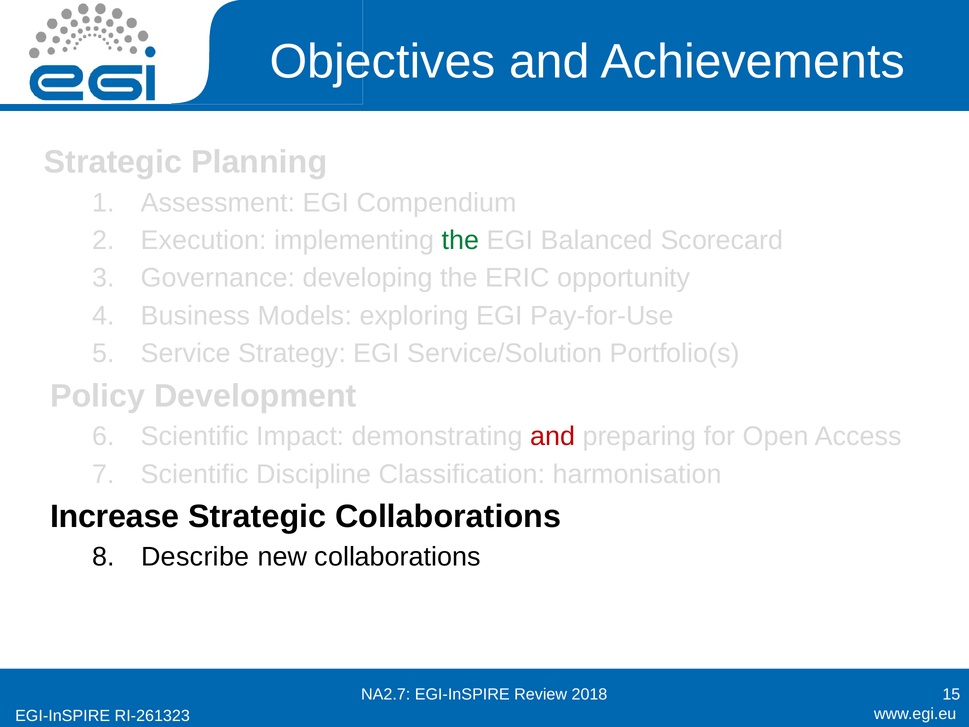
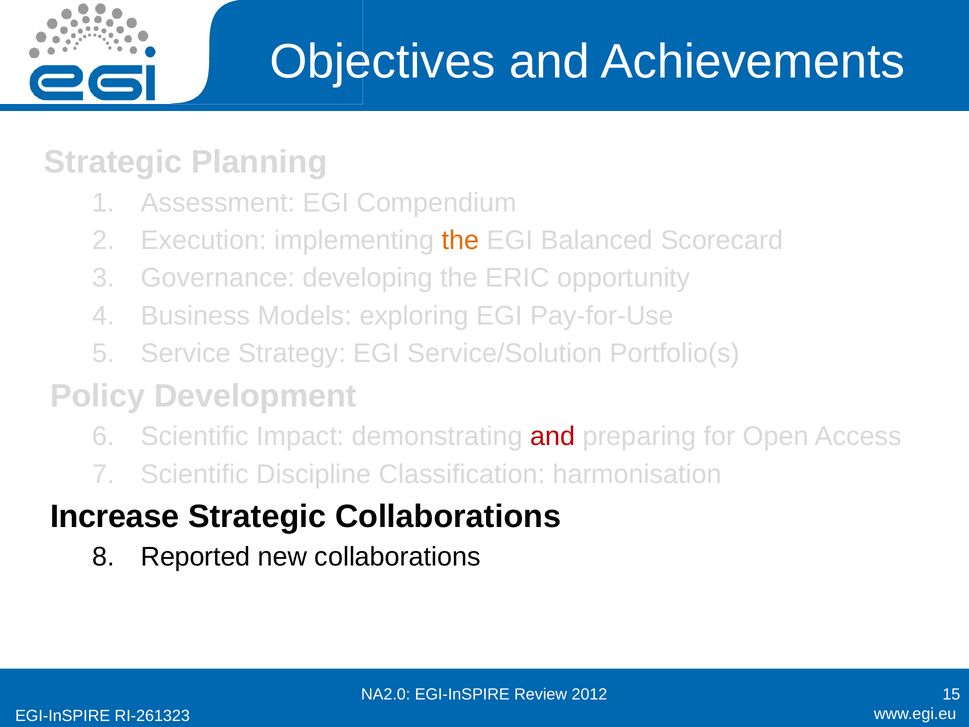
the colour: green -> orange (461, 240)
Describe: Describe -> Reported (196, 557)
NA2.7: NA2.7 -> NA2.0 (386, 694)
2018: 2018 -> 2012 (589, 694)
